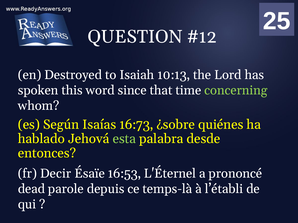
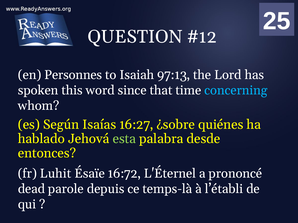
Destroyed: Destroyed -> Personnes (73, 75)
10:13: 10:13 -> 97:13 (174, 75)
concerning colour: light green -> light blue (236, 90)
16:73: 16:73 -> 16:27 (136, 125)
Decir: Decir -> Luhit (56, 174)
16:53: 16:53 -> 16:72 (124, 174)
